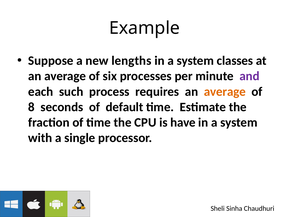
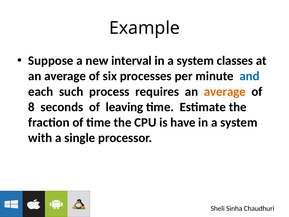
lengths: lengths -> interval (132, 61)
and colour: purple -> blue (249, 76)
default: default -> leaving (125, 107)
